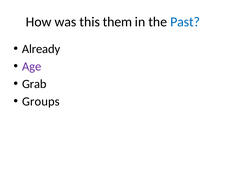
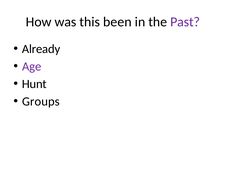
them: them -> been (117, 22)
Past colour: blue -> purple (185, 22)
Grab: Grab -> Hunt (34, 84)
